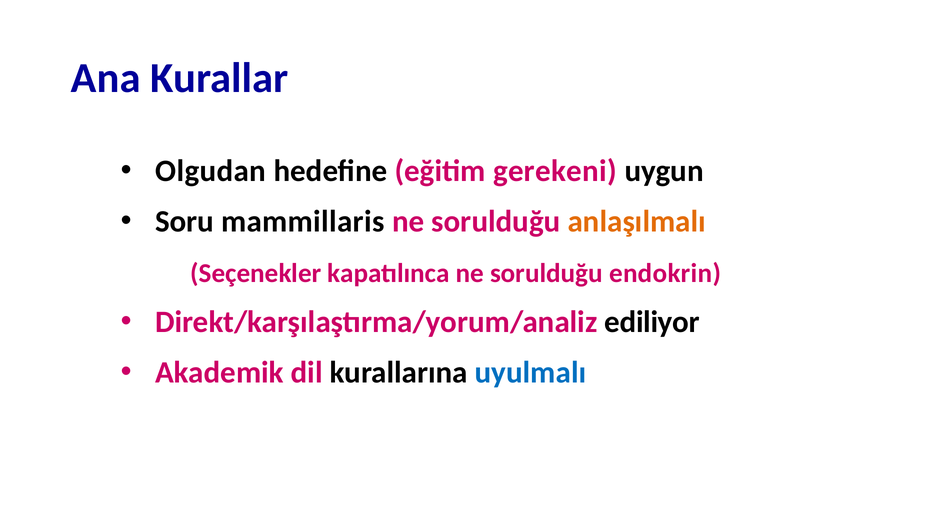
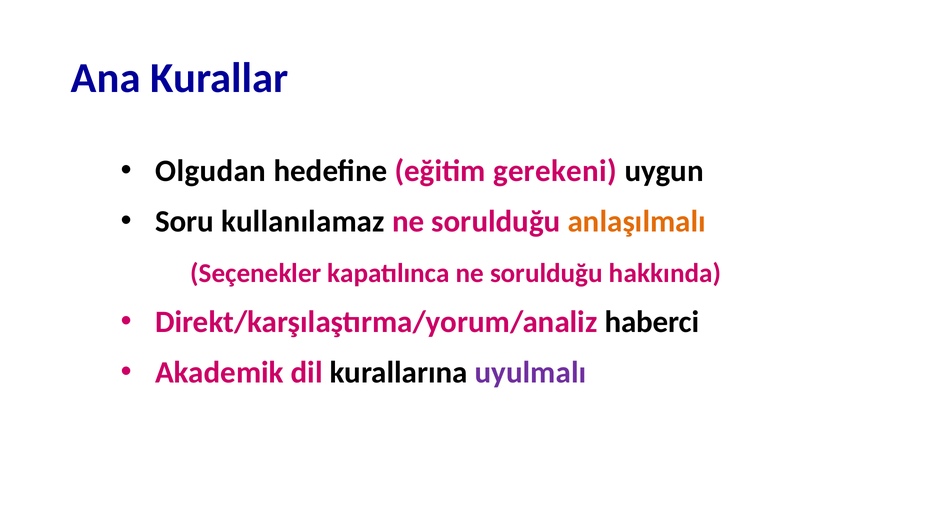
mammillaris: mammillaris -> kullanılamaz (303, 221)
endokrin: endokrin -> hakkında (665, 273)
ediliyor: ediliyor -> haberci (652, 322)
uyulmalı colour: blue -> purple (531, 372)
